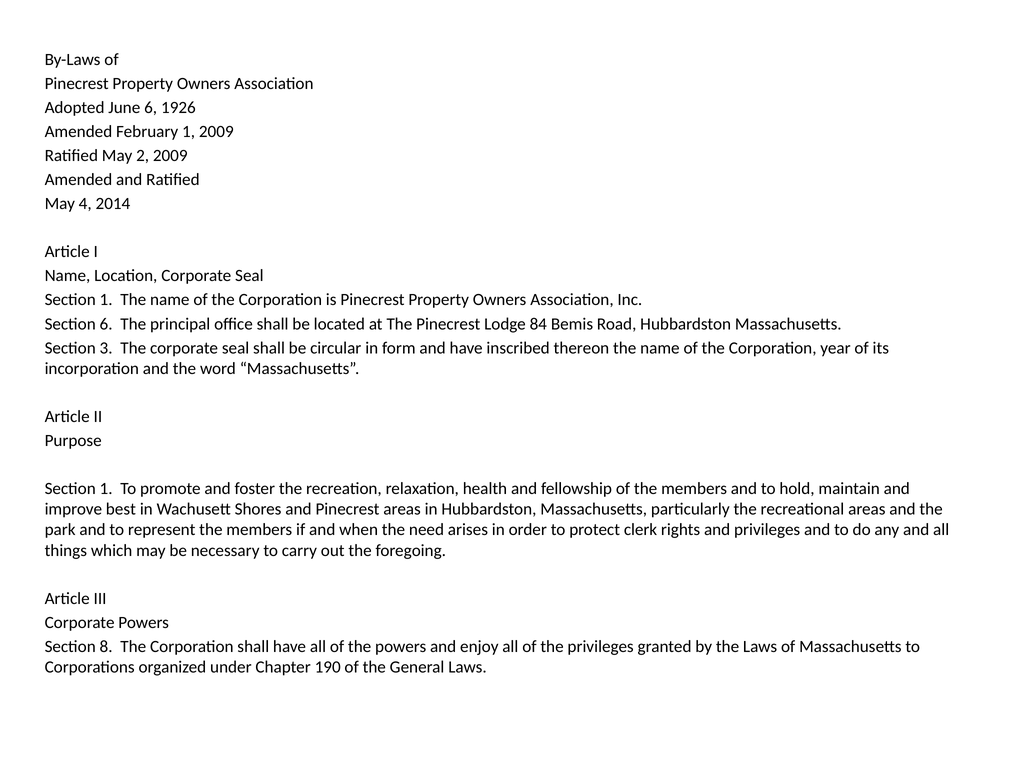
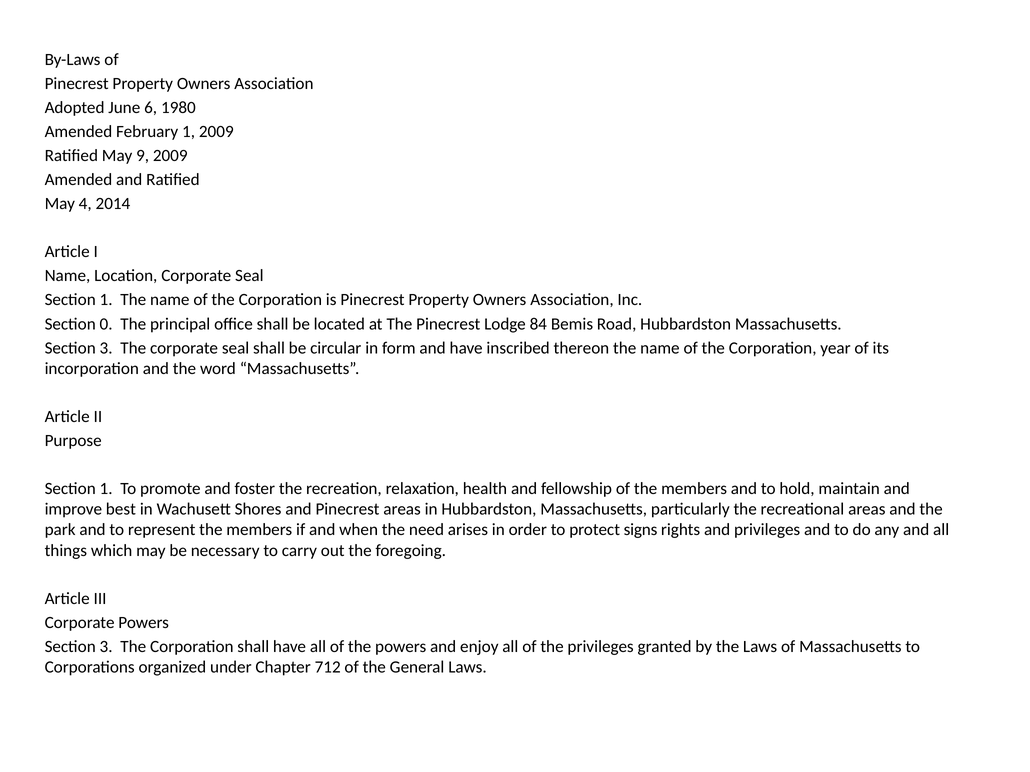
1926: 1926 -> 1980 (178, 108)
2: 2 -> 9 (143, 156)
Section 6: 6 -> 0 (106, 324)
clerk: clerk -> signs (641, 530)
8: 8 -> 3 (106, 647)
190: 190 -> 712 (328, 668)
